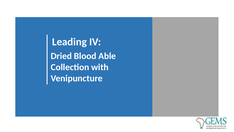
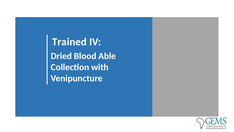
Leading: Leading -> Trained (69, 42)
